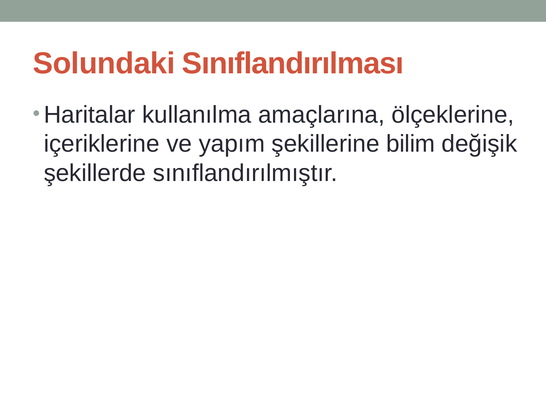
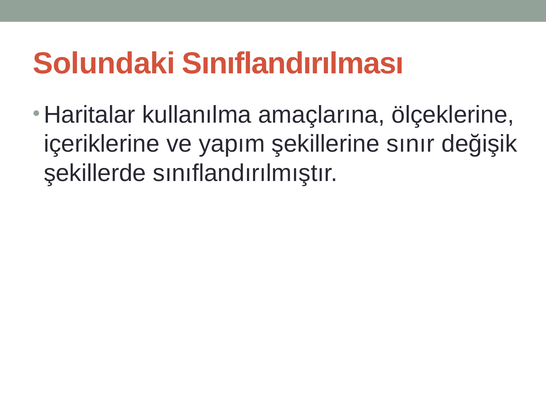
bilim: bilim -> sınır (410, 144)
